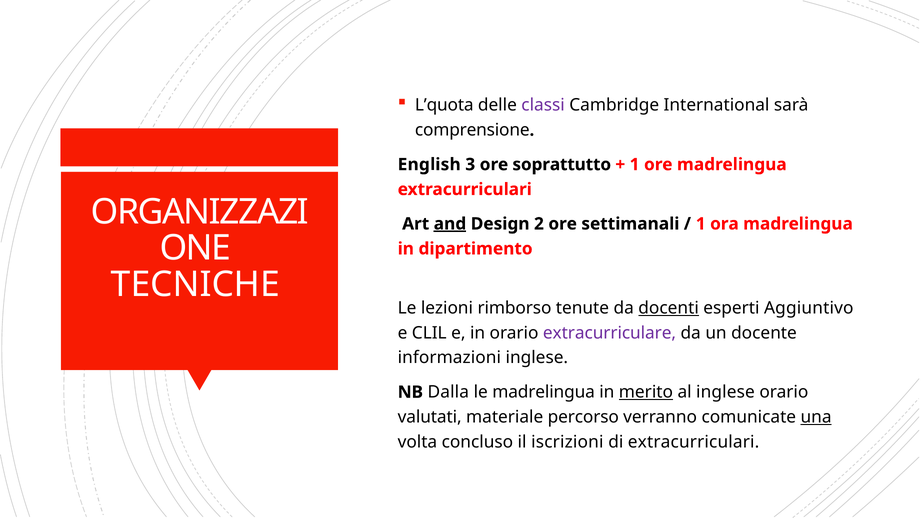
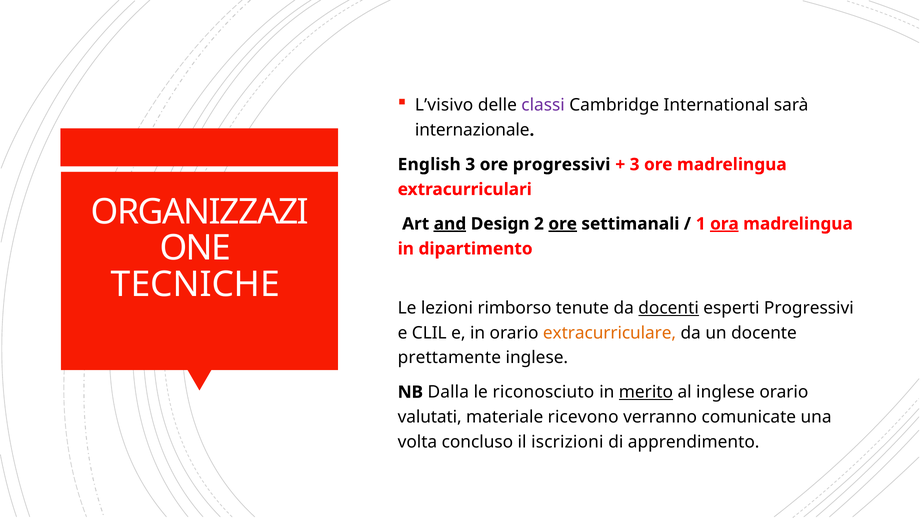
L’quota: L’quota -> L’visivo (444, 105)
comprensione: comprensione -> internazionale (472, 130)
ore soprattutto: soprattutto -> progressivi (562, 165)
1: 1 -> 3 (635, 165)
ore underline: none -> present (563, 224)
ora underline: none -> present (724, 224)
esperti Aggiuntivo: Aggiuntivo -> Progressivi (809, 308)
extracurriculare colour: purple -> orange (610, 333)
informazioni: informazioni -> prettamente (449, 358)
le madrelingua: madrelingua -> riconosciuto (543, 392)
percorso: percorso -> ricevono (583, 417)
una underline: present -> none (816, 417)
di extracurriculari: extracurriculari -> apprendimento (694, 442)
